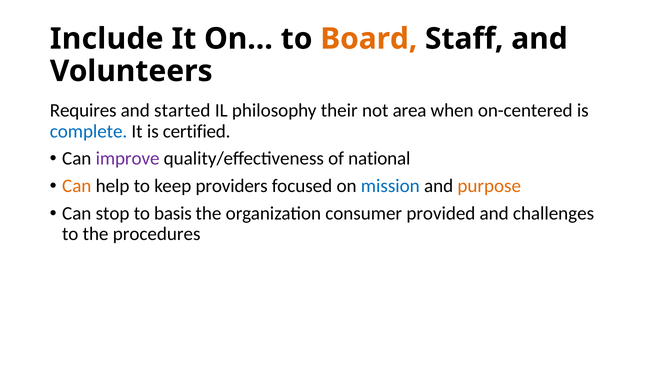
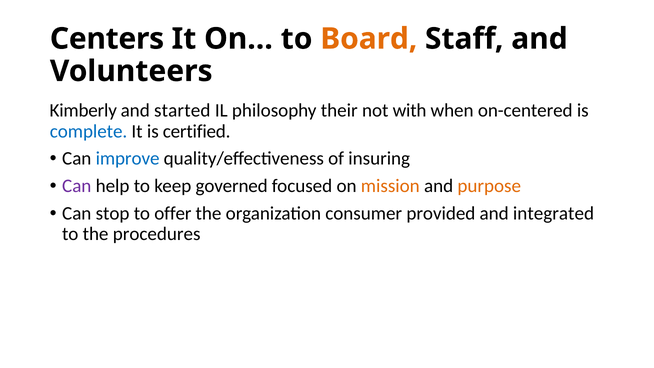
Include: Include -> Centers (107, 39)
Requires: Requires -> Kimberly (83, 111)
area: area -> with (410, 111)
improve colour: purple -> blue (128, 159)
national: national -> insuring (379, 159)
Can colour: orange -> purple (77, 186)
providers: providers -> governed (232, 186)
mission colour: blue -> orange (390, 186)
basis: basis -> offer (173, 213)
challenges: challenges -> integrated (554, 213)
